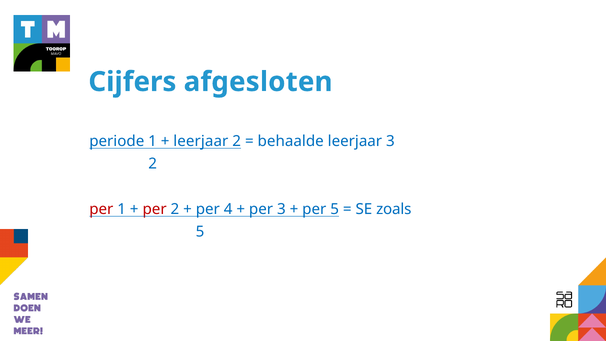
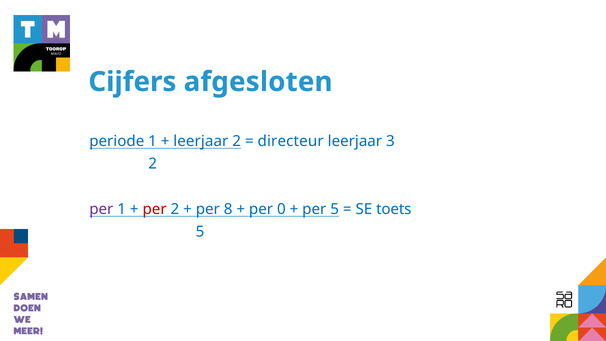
behaalde: behaalde -> directeur (291, 141)
per colour: red -> purple (101, 209)
4: 4 -> 8 (228, 209)
per 3: 3 -> 0 (281, 209)
zoals: zoals -> toets (394, 209)
